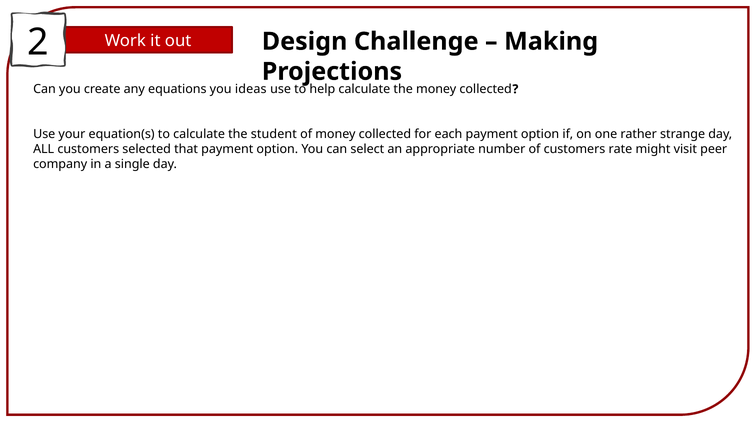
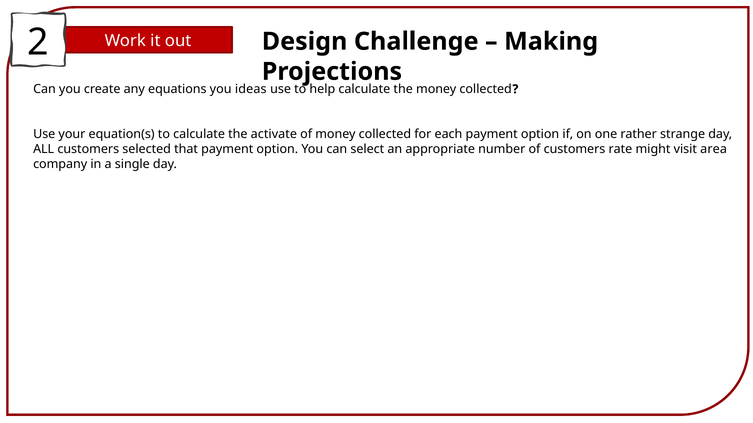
student: student -> activate (274, 134)
peer: peer -> area (714, 149)
